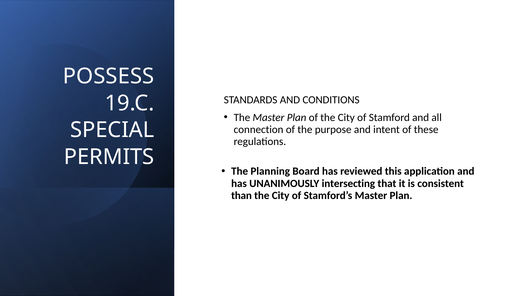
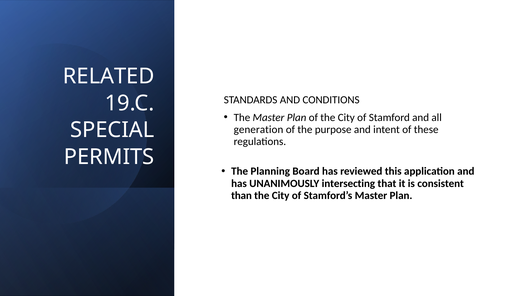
POSSESS: POSSESS -> RELATED (109, 76)
connection: connection -> generation (258, 130)
